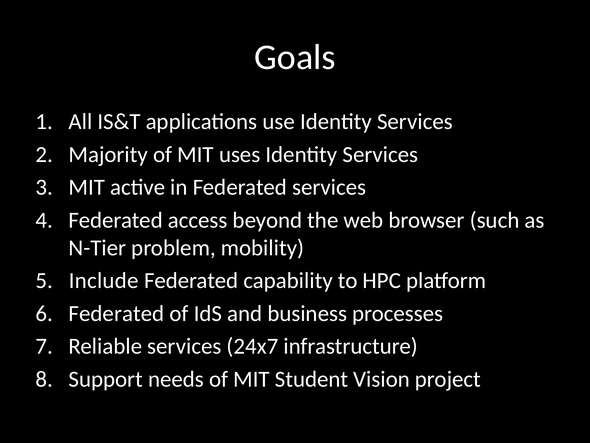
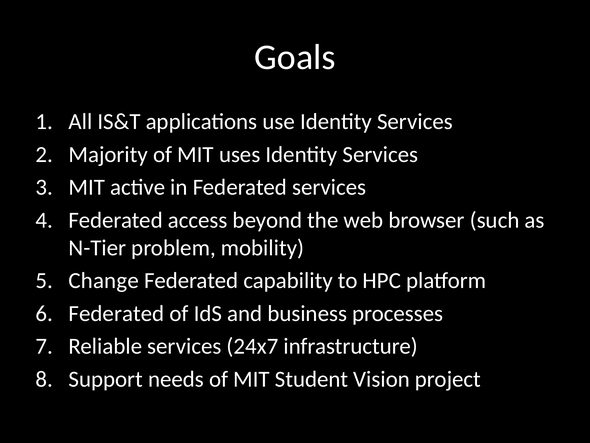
Include: Include -> Change (104, 280)
